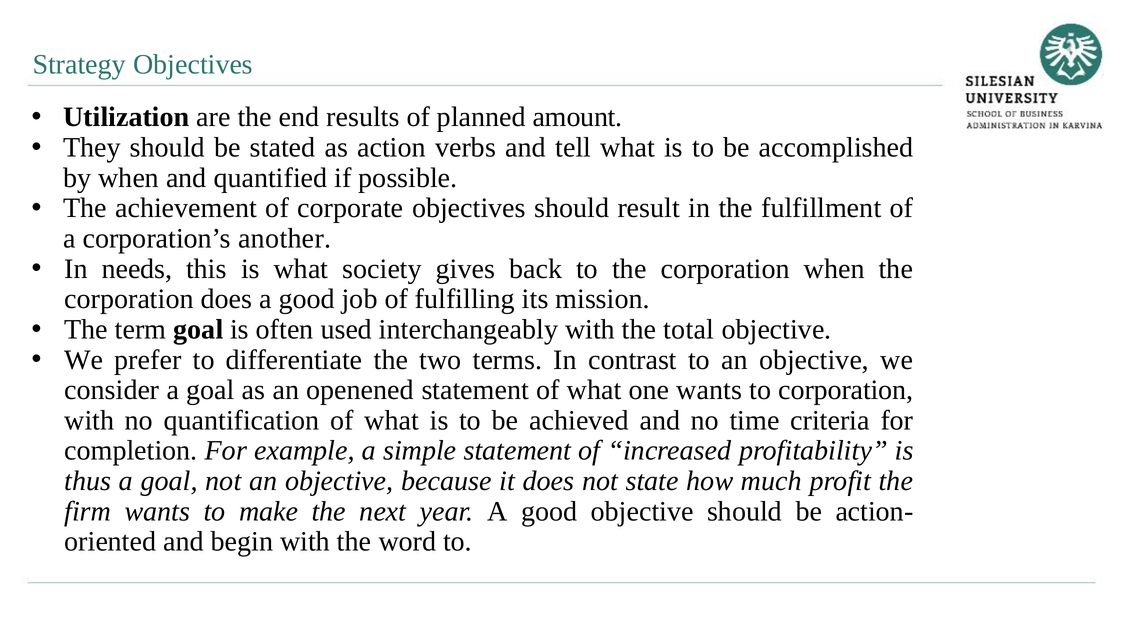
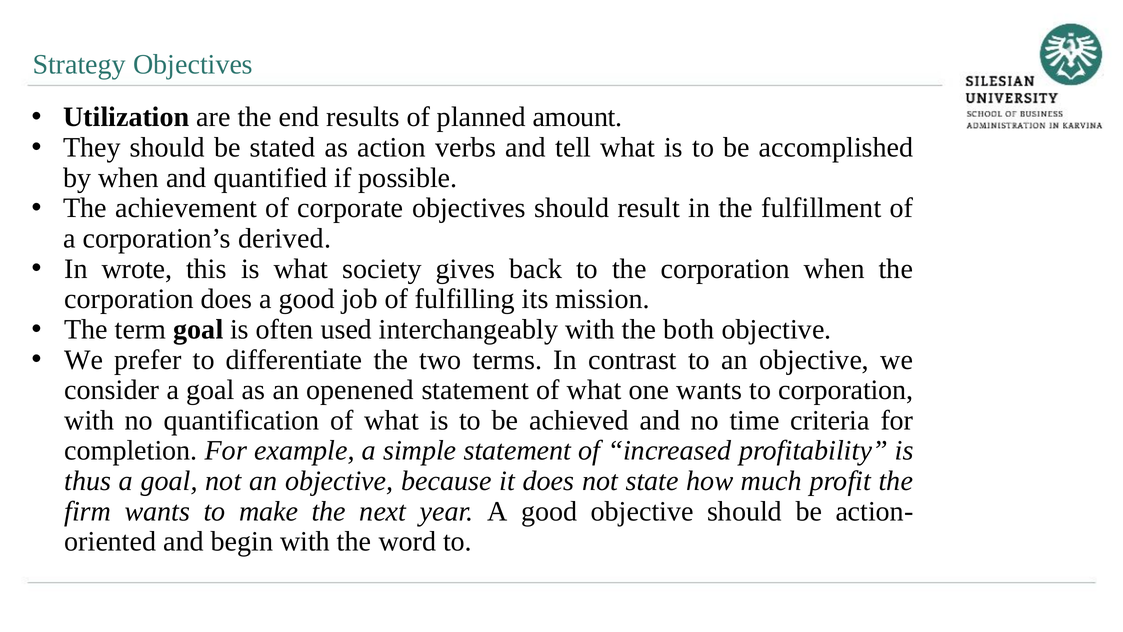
another: another -> derived (285, 238)
needs: needs -> wrote (137, 269)
total: total -> both (689, 329)
